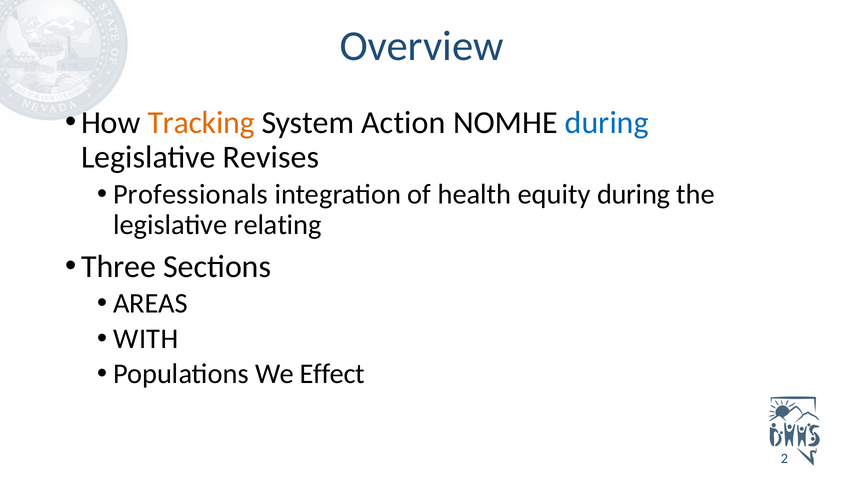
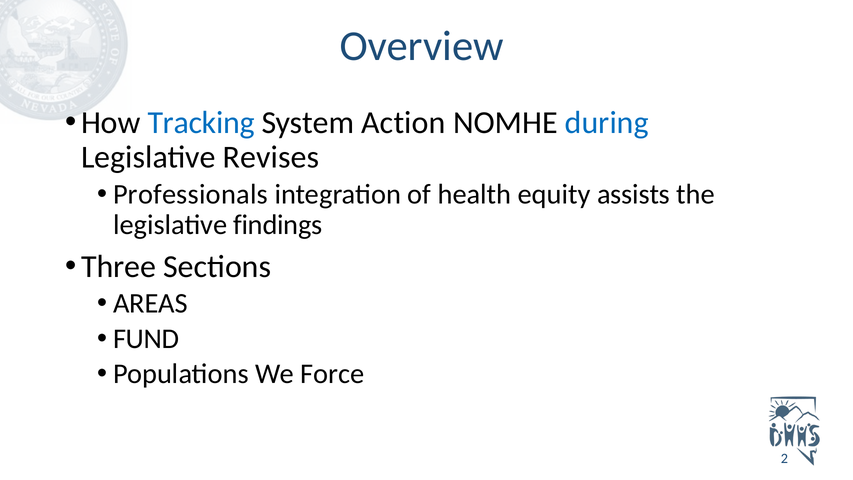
Tracking colour: orange -> blue (201, 122)
equity during: during -> assists (634, 194)
relating: relating -> findings (278, 225)
WITH: WITH -> FUND (146, 339)
Effect: Effect -> Force (332, 374)
